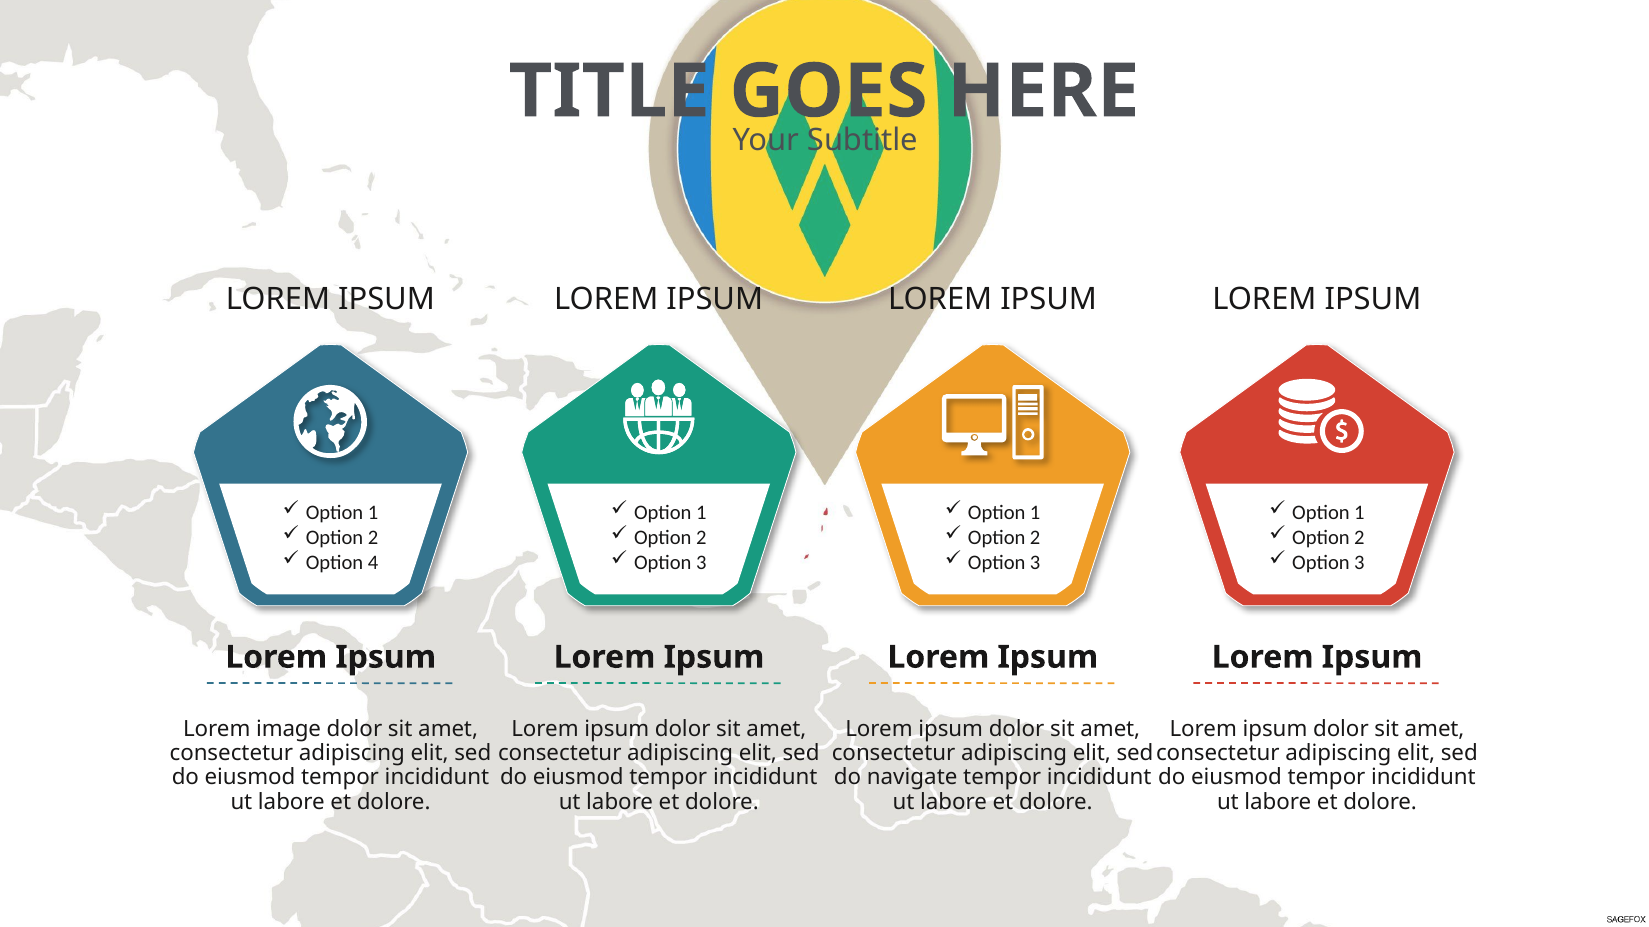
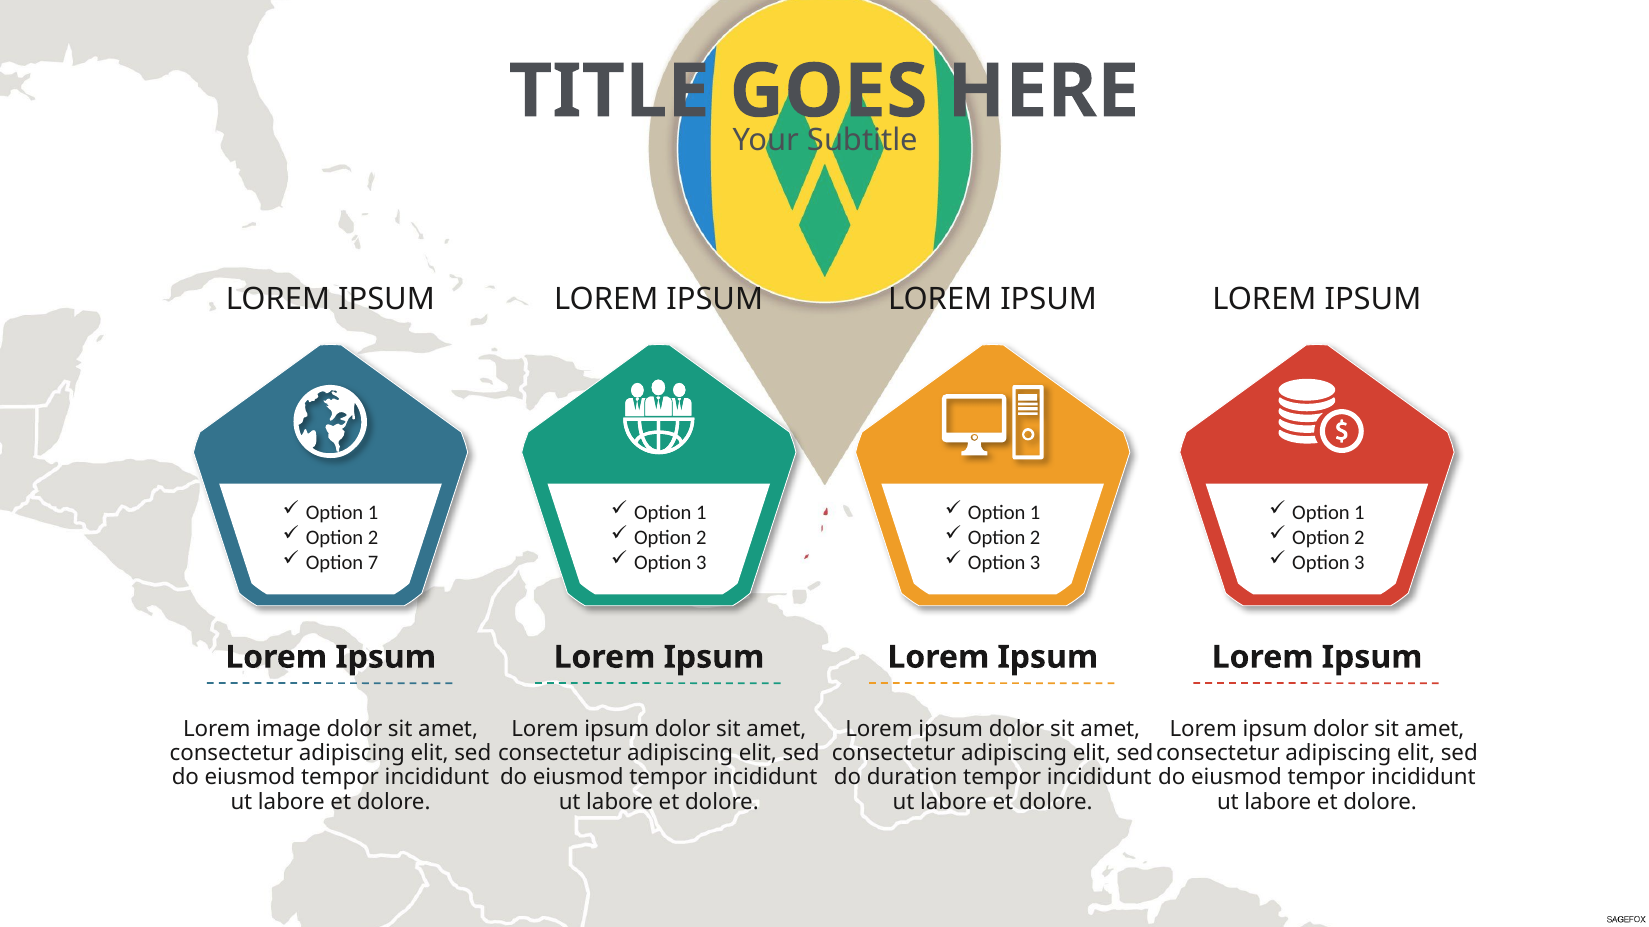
4: 4 -> 7 (373, 563)
navigate: navigate -> duration (912, 778)
